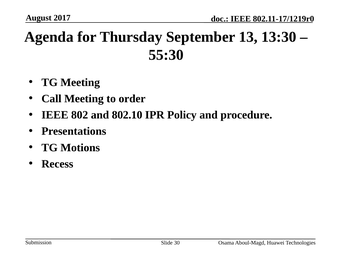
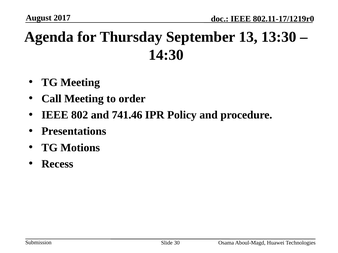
55:30: 55:30 -> 14:30 (166, 55)
802.10: 802.10 -> 741.46 (127, 115)
